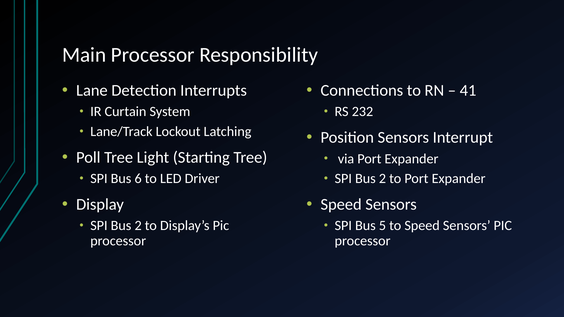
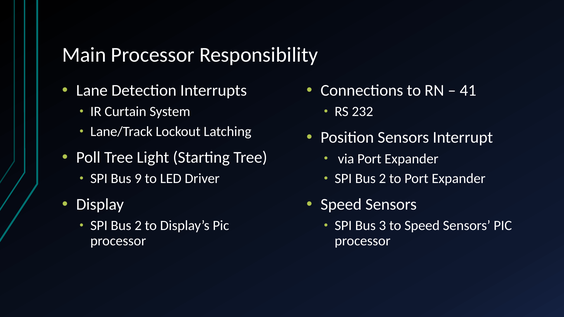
6: 6 -> 9 (138, 179)
5: 5 -> 3 (382, 226)
